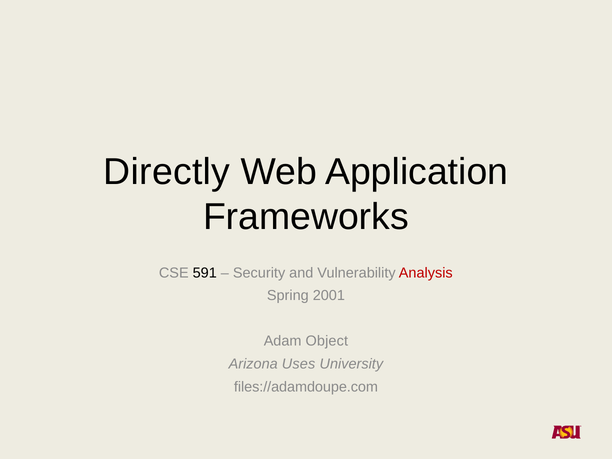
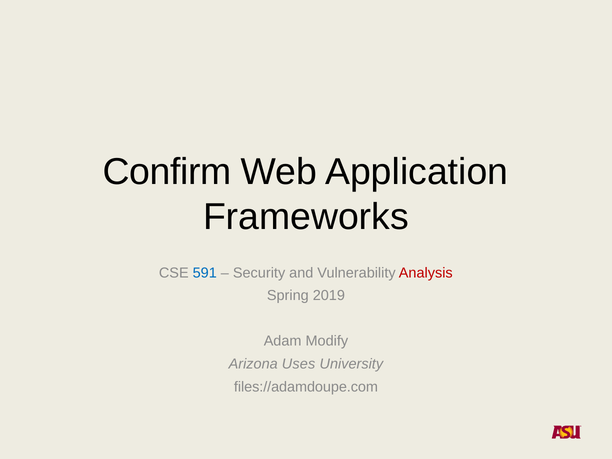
Directly: Directly -> Confirm (167, 172)
591 colour: black -> blue (205, 273)
2001: 2001 -> 2019 (329, 296)
Object: Object -> Modify (327, 341)
